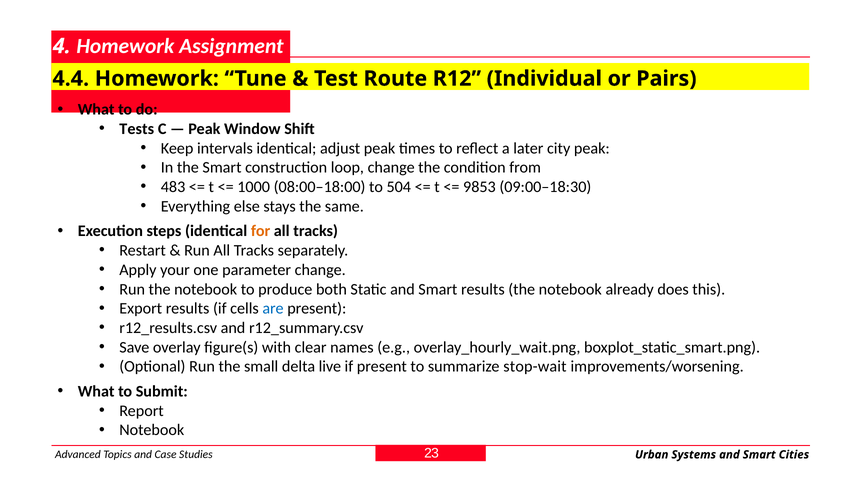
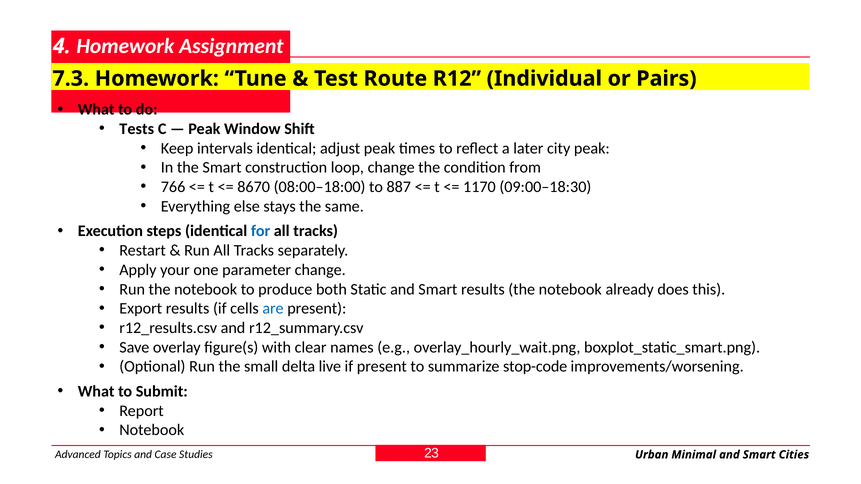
4.4: 4.4 -> 7.3 (71, 79)
483: 483 -> 766 (173, 187)
1000: 1000 -> 8670 (254, 187)
504: 504 -> 887 (399, 187)
9853: 9853 -> 1170 (479, 187)
for colour: orange -> blue (261, 231)
stop-wait: stop-wait -> stop-code (535, 367)
Systems: Systems -> Minimal (694, 455)
